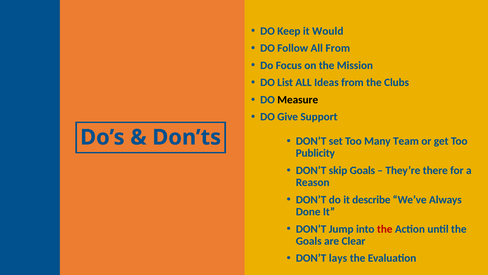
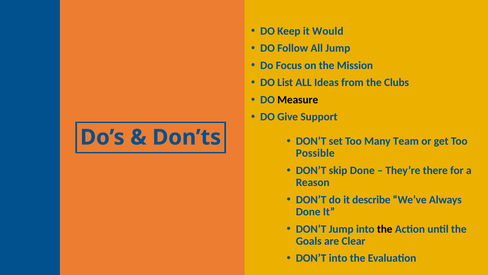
All From: From -> Jump (338, 48)
Publicity: Publicity -> Possible (315, 153)
skip Goals: Goals -> Done (362, 170)
the colour: red -> black (385, 229)
DON’T lays: lays -> into (338, 258)
